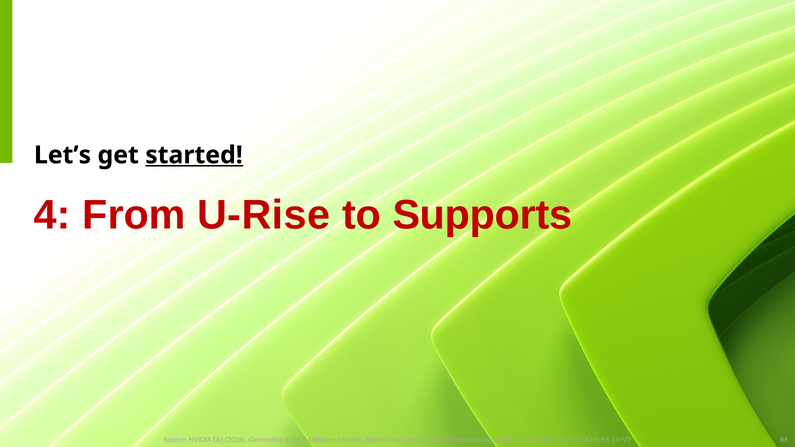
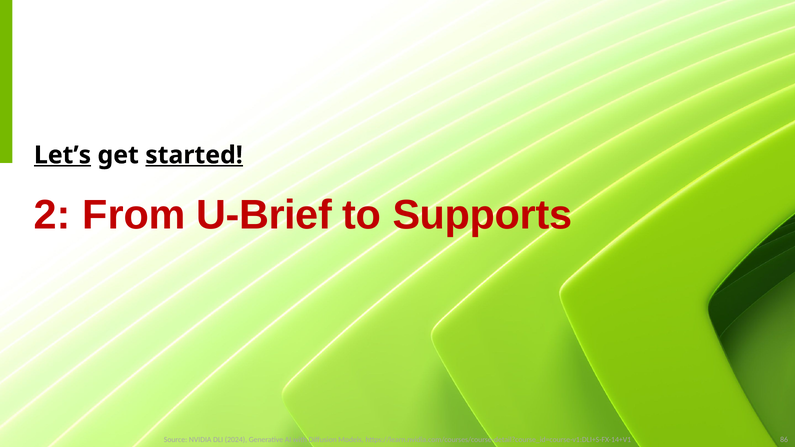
Let’s underline: none -> present (63, 155)
4: 4 -> 2 (52, 215)
U-Rise: U-Rise -> U-Brief (264, 215)
